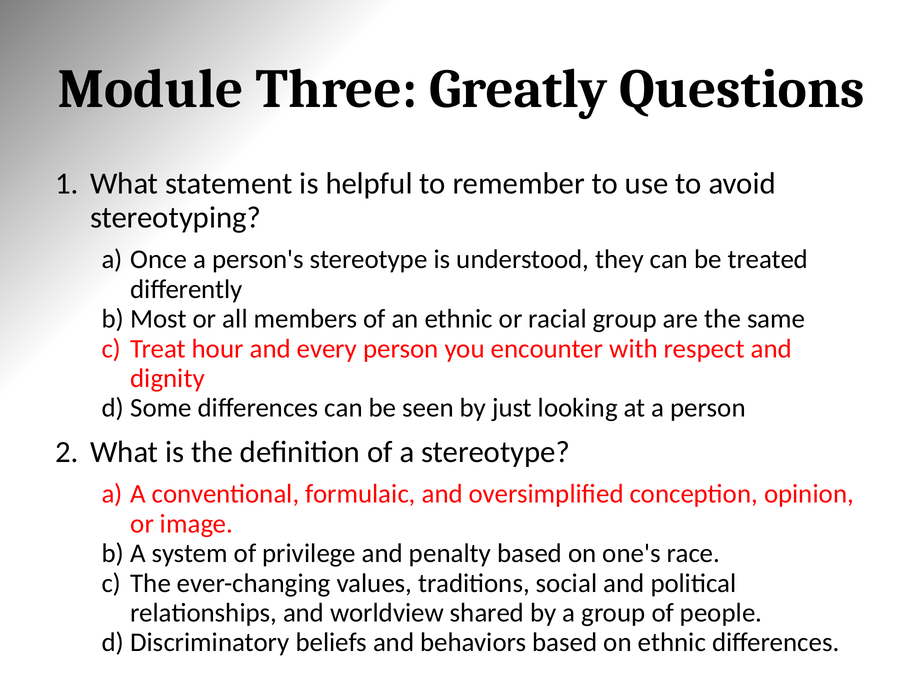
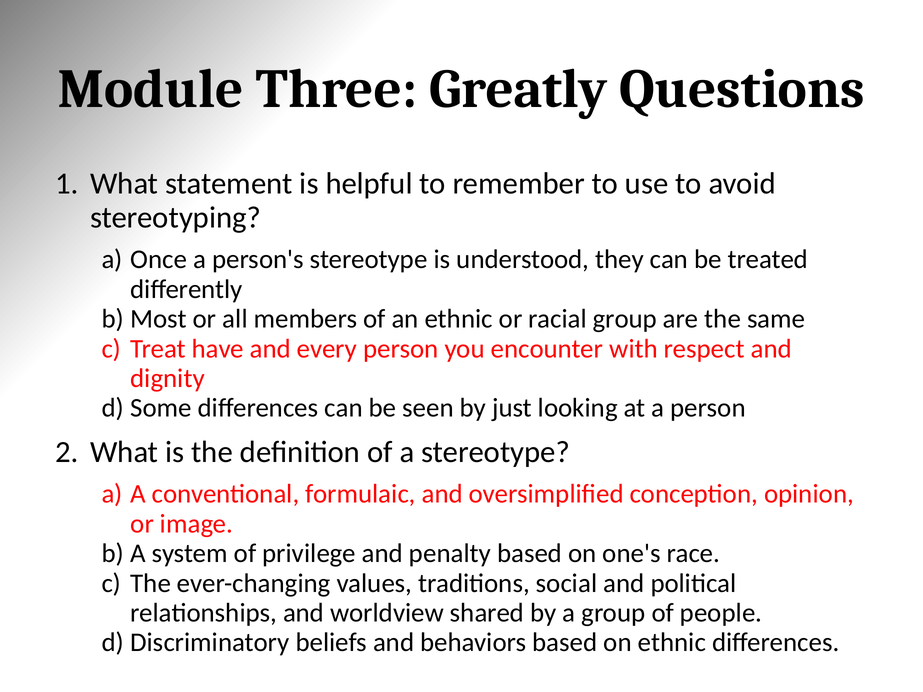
hour: hour -> have (218, 349)
